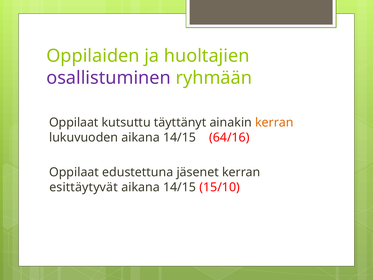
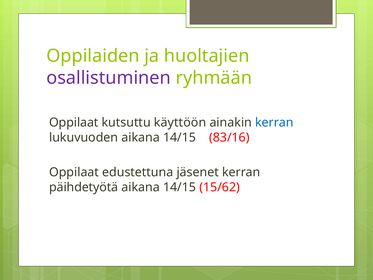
täyttänyt: täyttänyt -> käyttöön (180, 122)
kerran colour: orange -> blue (274, 122)
64/16: 64/16 -> 83/16 (229, 137)
esittäytyvät: esittäytyvät -> päihdetyötä (84, 187)
15/10: 15/10 -> 15/62 (220, 187)
